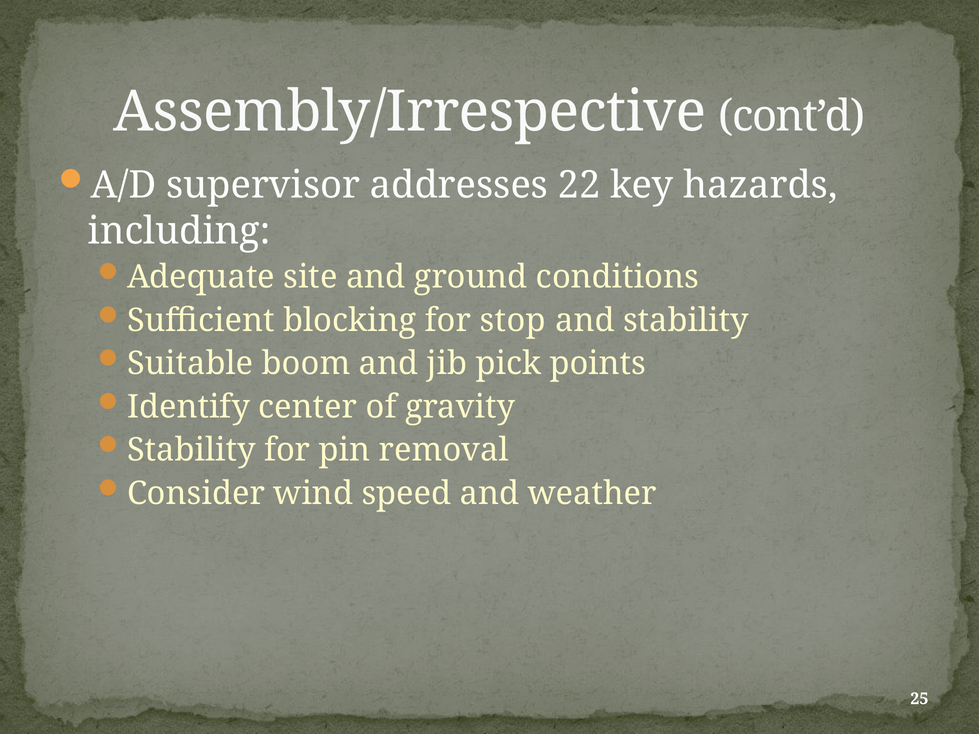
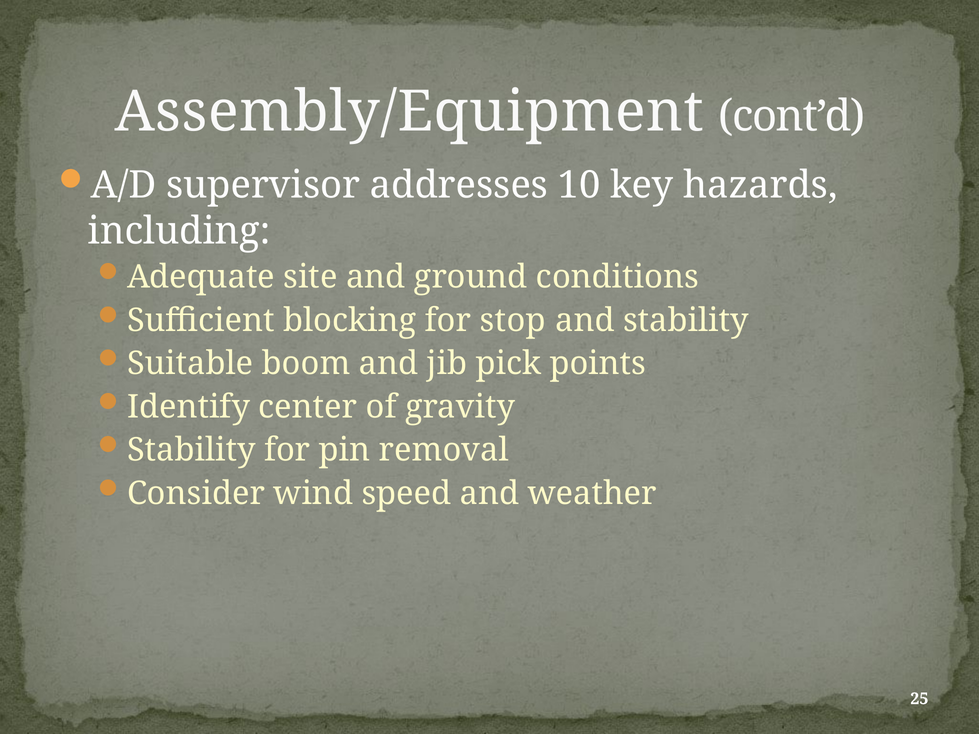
Assembly/Irrespective: Assembly/Irrespective -> Assembly/Equipment (409, 112)
22: 22 -> 10 (579, 185)
